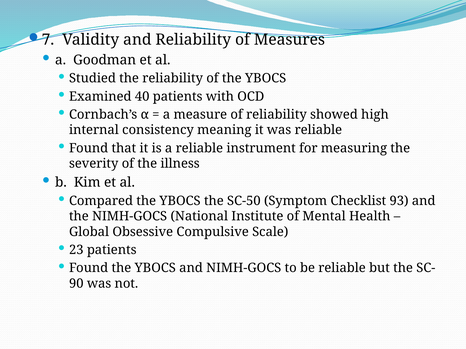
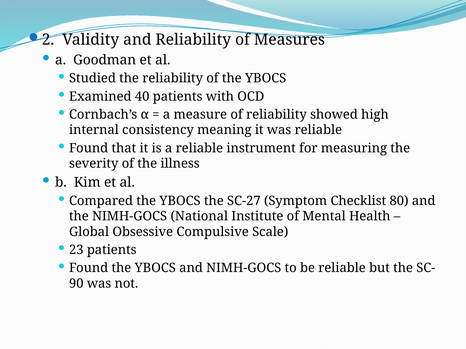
7: 7 -> 2 (48, 40)
SC-50: SC-50 -> SC-27 (244, 201)
93: 93 -> 80 (399, 201)
